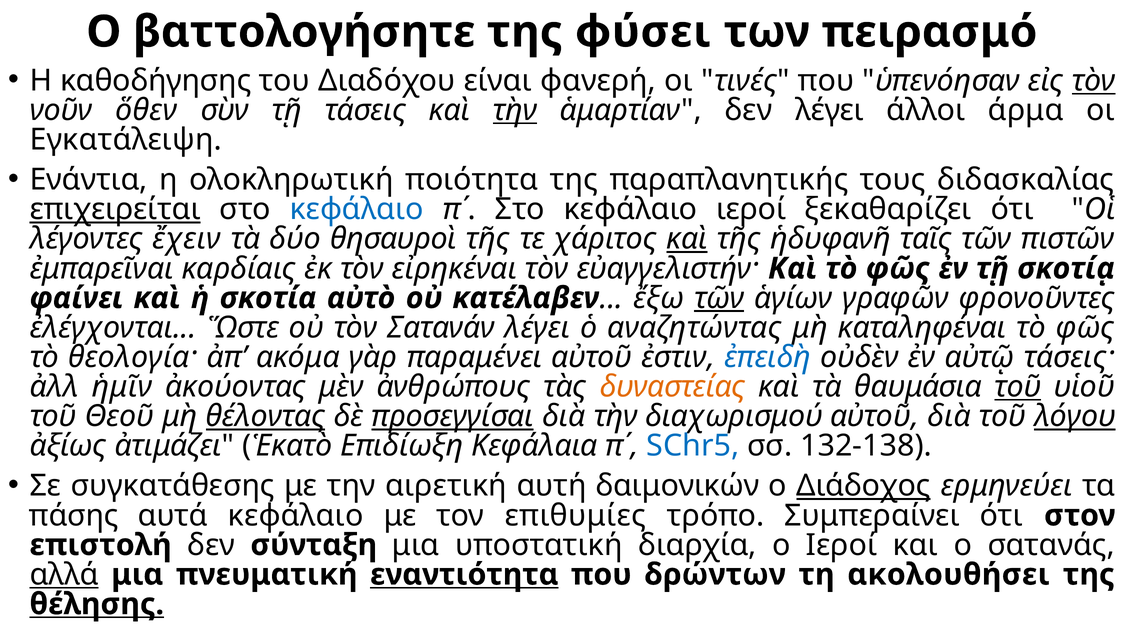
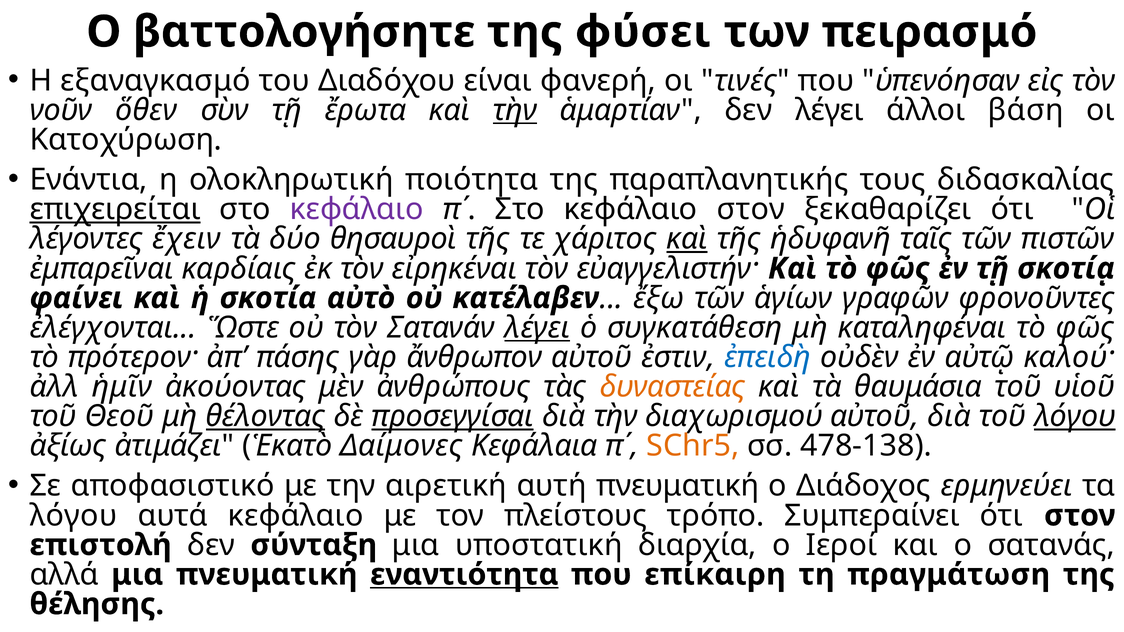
καθοδήγησης: καθοδήγησης -> εξαναγκασμό (156, 81)
τὸν underline: present -> none (1094, 81)
τάσεις: τάσεις -> ἔρωτα (366, 110)
άρμα: άρμα -> βάση (1026, 110)
Εγκατάλειψη: Εγκατάλειψη -> Κατοχύρωση (126, 140)
κεφάλαιο colour: blue -> purple (357, 209)
κεφάλαιο ιεροί: ιεροί -> στον (751, 209)
τῶν underline: present -> none (719, 298)
λέγει underline: none -> present (537, 328)
αναζητώντας: αναζητώντας -> συγκατάθεση (695, 328)
θεολογία·: θεολογία· -> πρότερον· (133, 357)
ακόμα: ακόμα -> πάσης (298, 357)
παραμένει: παραμένει -> ἄνθρωπον (474, 357)
τάσεις·: τάσεις· -> καλού· (1069, 357)
τοῦ underline: present -> none (1018, 387)
Επιδίωξη: Επιδίωξη -> Δαίμονες (402, 446)
SChr5 colour: blue -> orange (693, 446)
132-138: 132-138 -> 478-138 (866, 446)
συγκατάθεσης: συγκατάθεσης -> αποφασιστικό (173, 486)
αυτή δαιμονικών: δαιμονικών -> πνευματική (678, 486)
Διάδοχος underline: present -> none (864, 486)
πάσης: πάσης -> λόγου (73, 516)
επιθυμίες: επιθυμίες -> πλείστους (576, 516)
αλλά underline: present -> none (64, 575)
δρώντων: δρώντων -> επίκαιρη (715, 575)
ακολουθήσει: ακολουθήσει -> πραγμάτωση (949, 575)
θέλησης underline: present -> none (97, 604)
